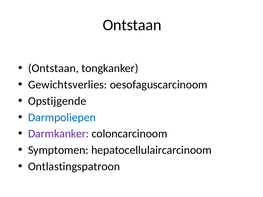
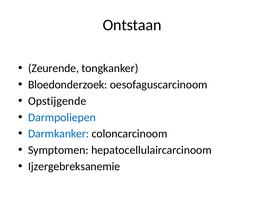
Ontstaan: Ontstaan -> Zeurende (53, 68)
Gewichtsverlies: Gewichtsverlies -> Bloedonderzoek (68, 85)
Darmkanker colour: purple -> blue (59, 134)
Ontlastingspatroon: Ontlastingspatroon -> Ijzergebreksanemie (74, 167)
